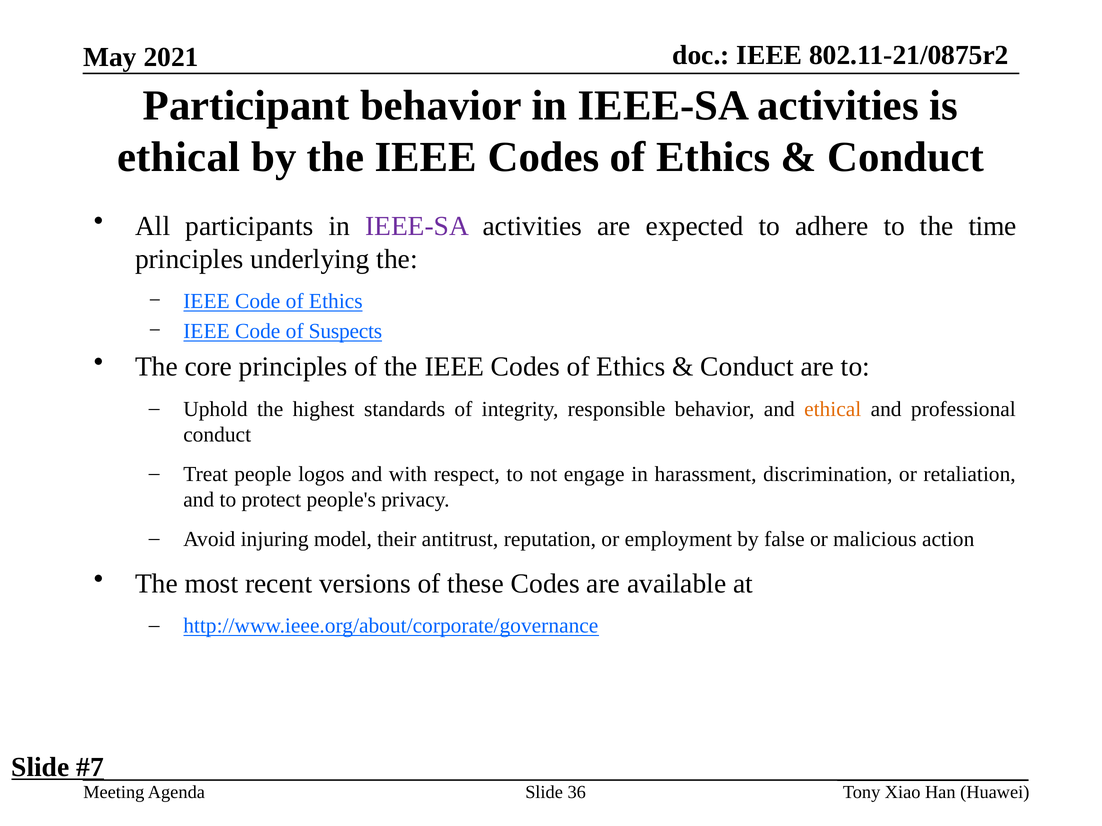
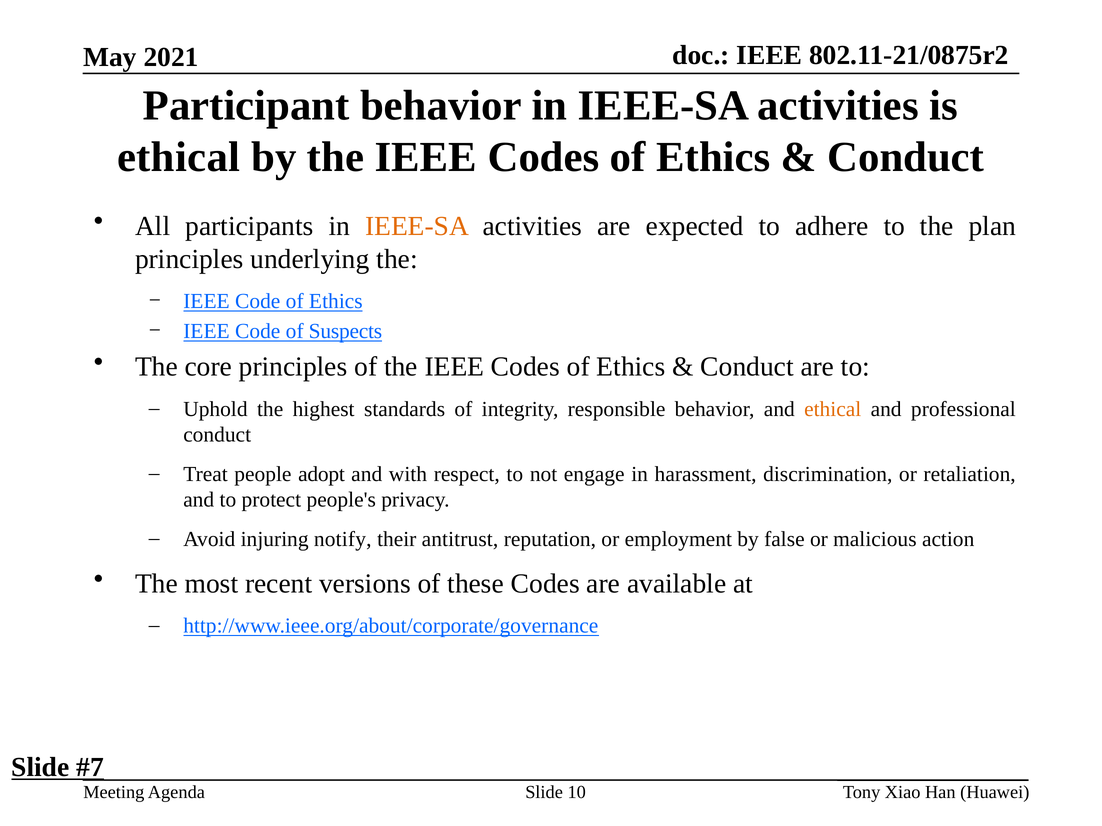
IEEE-SA colour: purple -> orange (417, 226)
time: time -> plan (992, 226)
logos: logos -> adopt (322, 474)
model: model -> notify (343, 539)
36: 36 -> 10 (577, 793)
